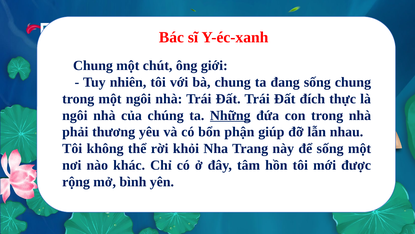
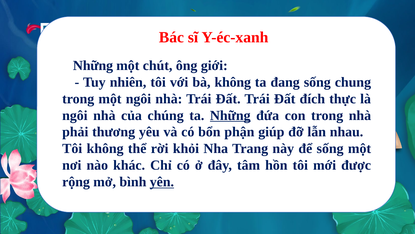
Chung: Chung -> Những (93, 65)
bà chung: chung -> không (233, 82)
yên underline: none -> present (162, 182)
